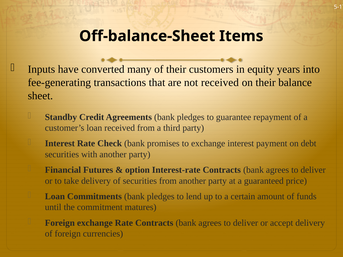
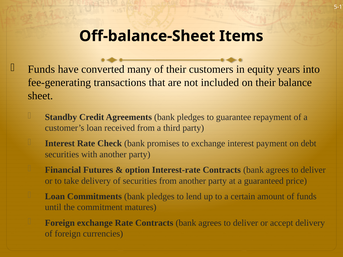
Inputs: Inputs -> Funds (41, 69)
not received: received -> included (220, 83)
